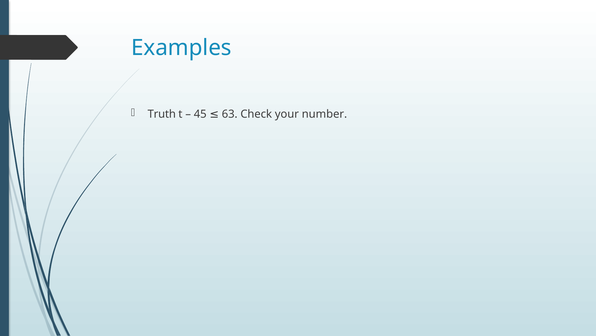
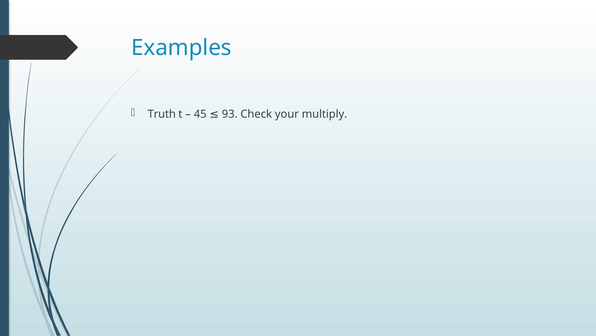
63: 63 -> 93 (230, 114)
number: number -> multiply (324, 114)
